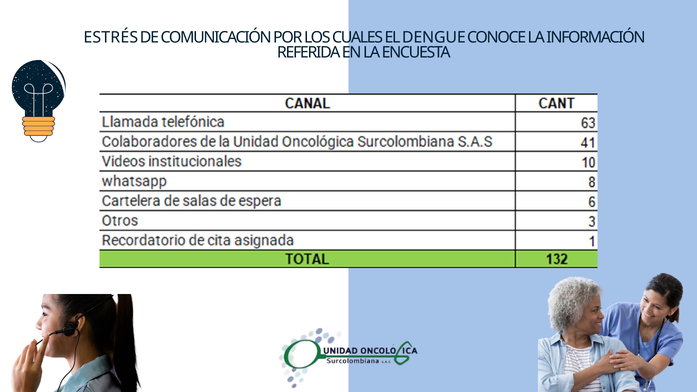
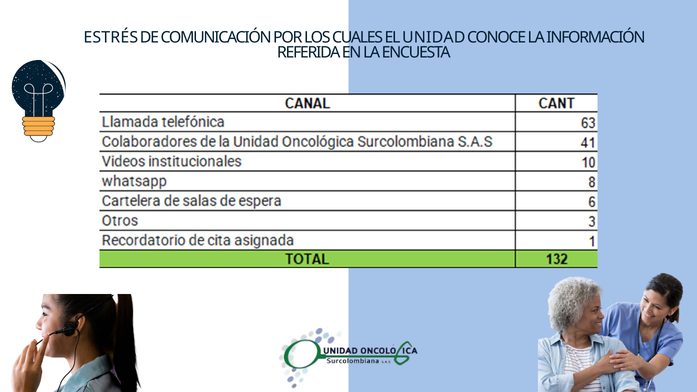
DENGUE: DENGUE -> UNIDAD (434, 38)
